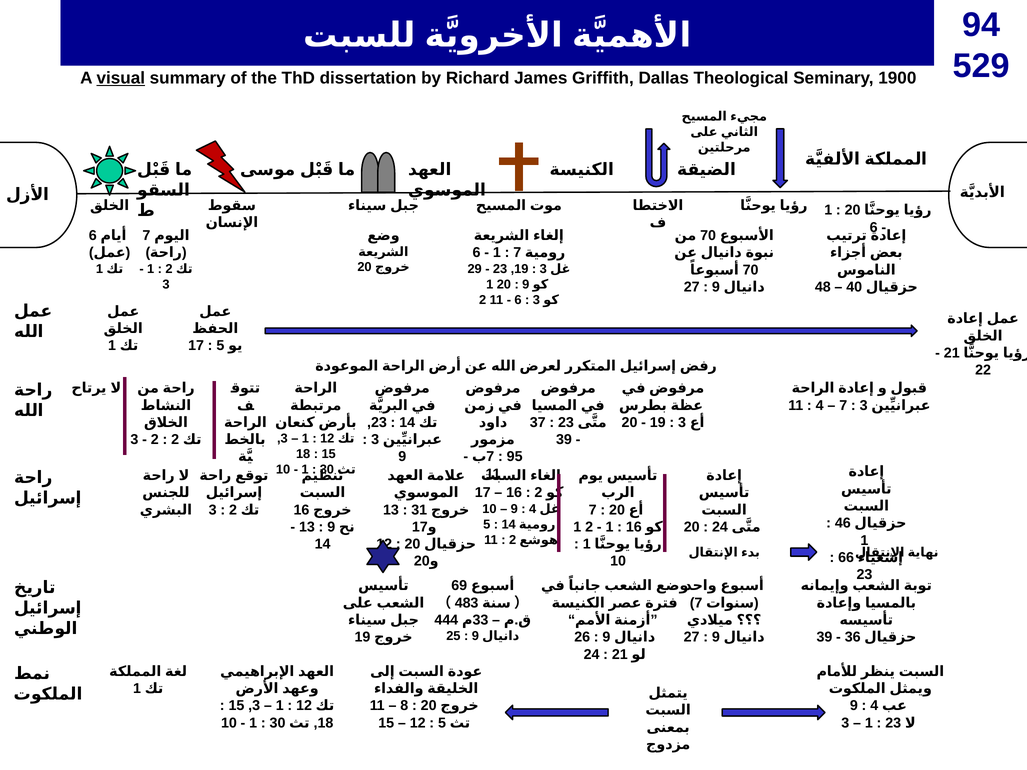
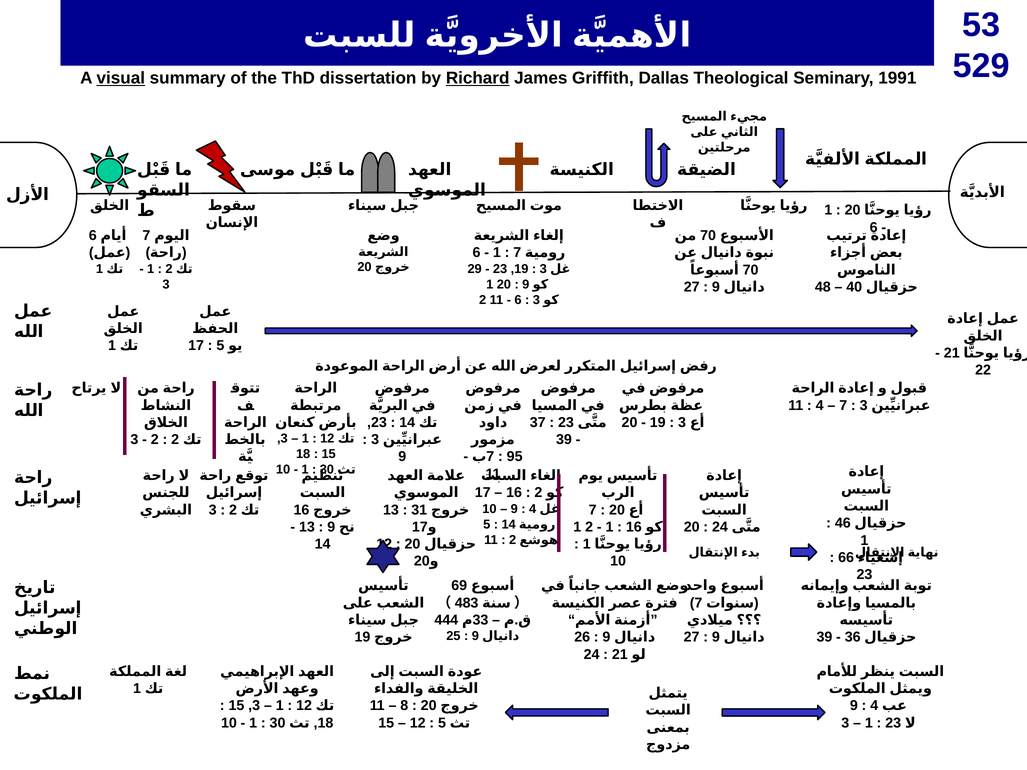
94: 94 -> 53 (981, 25)
Richard underline: none -> present (478, 78)
1900: 1900 -> 1991 (897, 78)
